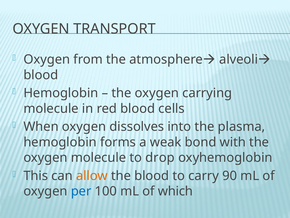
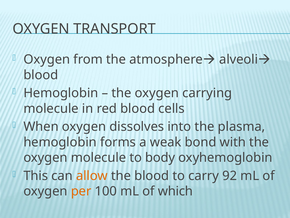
drop: drop -> body (160, 157)
90: 90 -> 92 (230, 175)
per colour: blue -> orange (81, 191)
